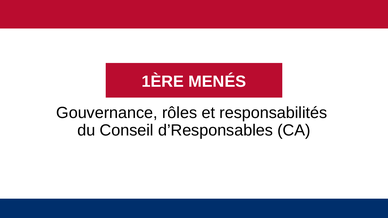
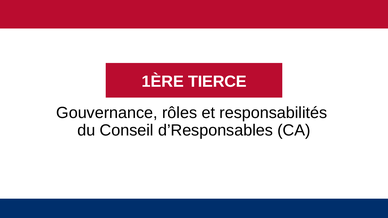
MENÉS: MENÉS -> TIERCE (217, 82)
